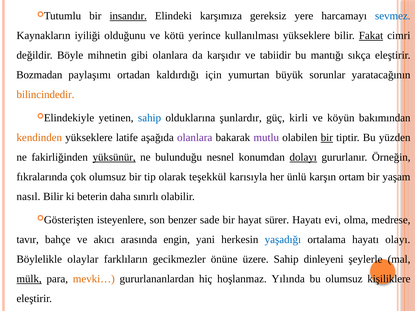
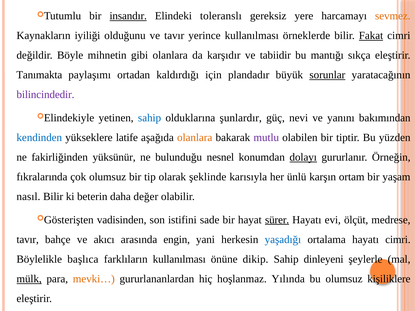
karşımıza: karşımıza -> toleranslı (221, 16)
sevmez colour: blue -> orange (393, 16)
ve kötü: kötü -> tavır (174, 36)
kullanılması yükseklere: yükseklere -> örneklerde (307, 36)
Bozmadan: Bozmadan -> Tanımakta (39, 75)
yumurtan: yumurtan -> plandadır (249, 75)
sorunlar underline: none -> present (327, 75)
bilincindedir colour: orange -> purple (45, 95)
kirli: kirli -> nevi (299, 118)
köyün: köyün -> yanını (341, 118)
kendinden colour: orange -> blue (39, 138)
olanlara colour: purple -> orange (195, 138)
bir underline: present -> none (327, 138)
yüksünür underline: present -> none (114, 157)
teşekkül: teşekkül -> şeklinde (208, 177)
sınırlı: sınırlı -> değer (146, 197)
isteyenlere: isteyenlere -> vadisinden (122, 220)
benzer: benzer -> istifini (182, 220)
sürer underline: none -> present (277, 220)
olma: olma -> ölçüt (356, 220)
hayatı olayı: olayı -> cimri (398, 240)
olaylar: olaylar -> başlıca (83, 259)
farklıların gecikmezler: gecikmezler -> kullanılması (179, 259)
üzere: üzere -> dikip (256, 259)
